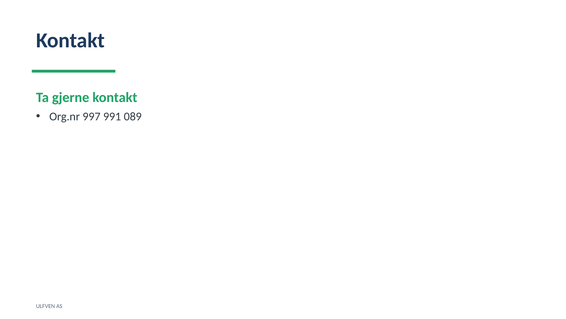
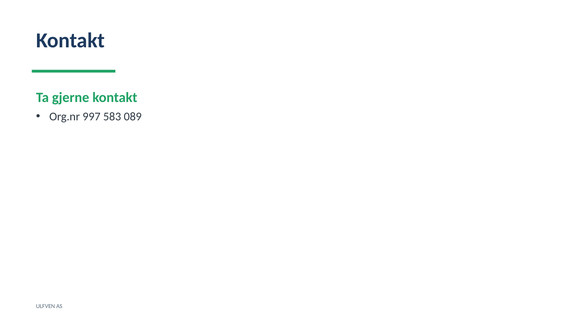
991: 991 -> 583 (112, 116)
